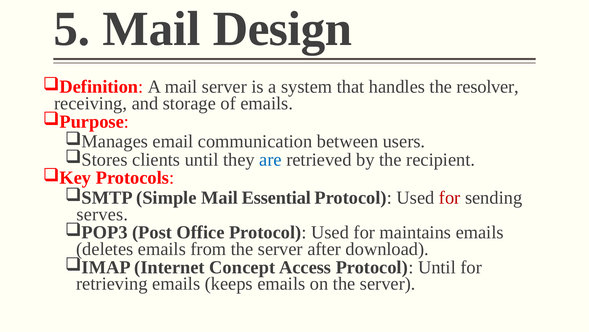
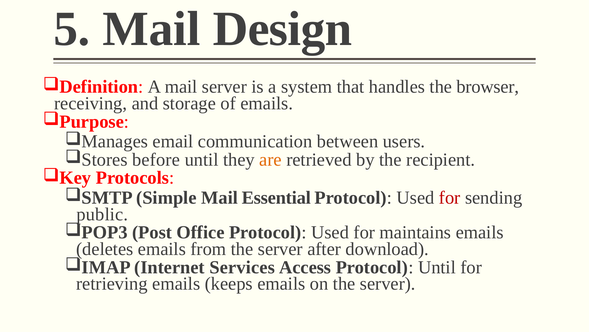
resolver: resolver -> browser (488, 87)
clients: clients -> before (156, 159)
are colour: blue -> orange (271, 159)
serves: serves -> public (102, 214)
Concept: Concept -> Services (242, 267)
